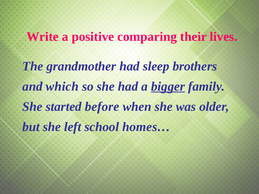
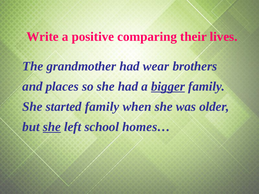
sleep: sleep -> wear (156, 66)
which: which -> places (62, 87)
started before: before -> family (102, 107)
she underline: none -> present (52, 127)
